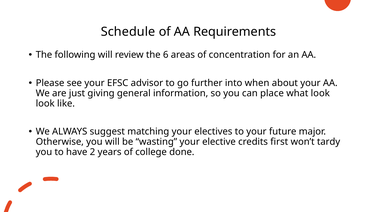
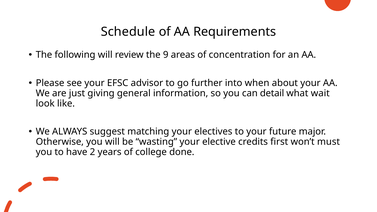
6: 6 -> 9 (166, 55)
place: place -> detail (272, 93)
what look: look -> wait (320, 93)
tardy: tardy -> must (329, 142)
